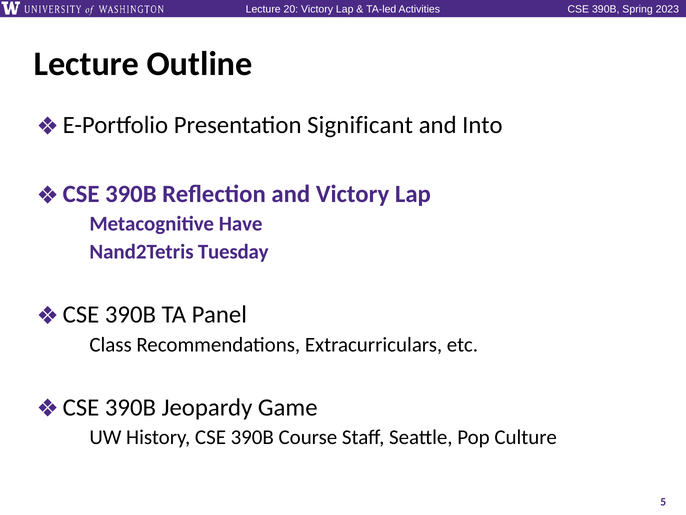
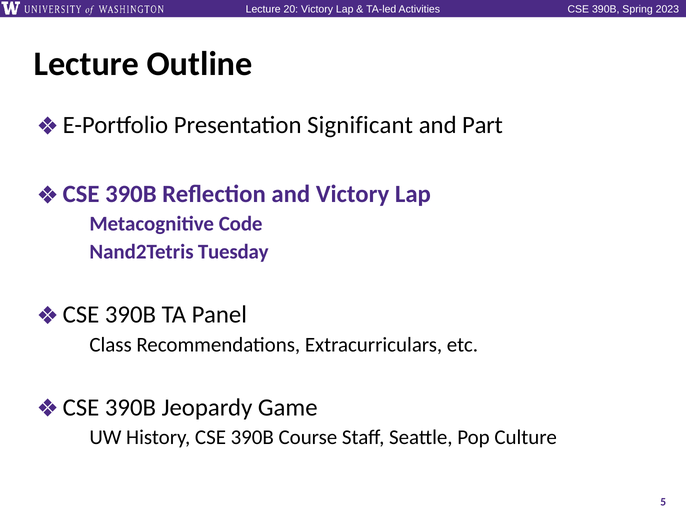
Into: Into -> Part (482, 125)
Have: Have -> Code (241, 224)
